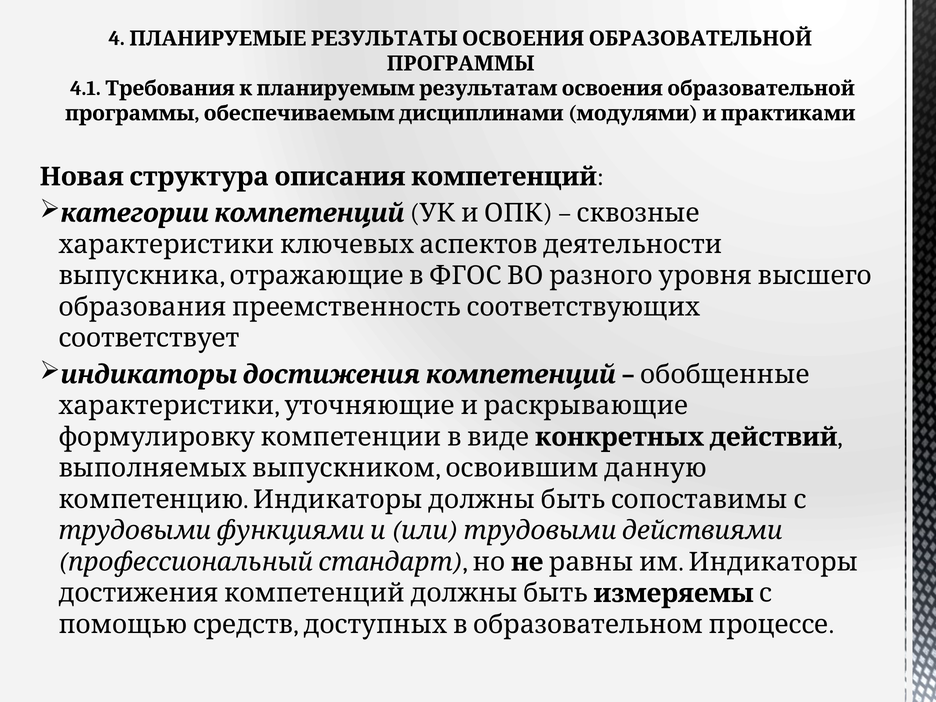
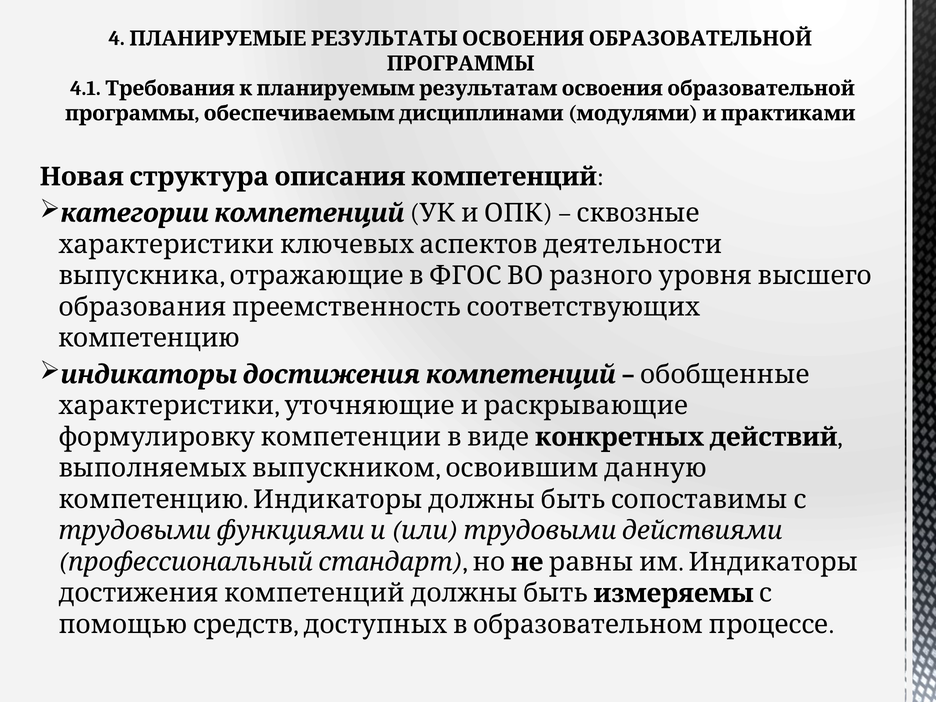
соответствует: соответствует -> компетенцию (149, 338)
